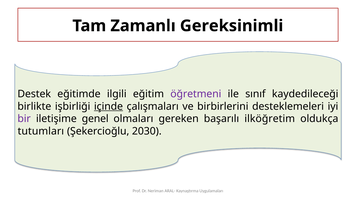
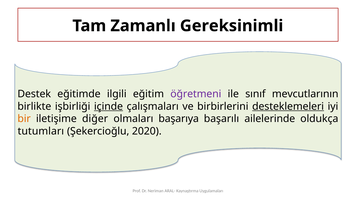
kaydedileceği: kaydedileceği -> mevcutlarının (305, 94)
desteklemeleri underline: none -> present (288, 106)
bir colour: purple -> orange (24, 119)
genel: genel -> diğer (95, 119)
gereken: gereken -> başarıya (179, 119)
ilköğretim: ilköğretim -> ailelerinde (270, 119)
2030: 2030 -> 2020 (147, 131)
